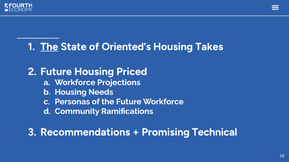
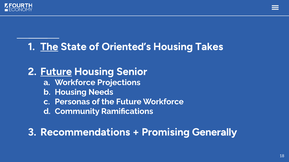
Future underline: none -> present (56, 72)
Priced: Priced -> Senior (132, 72)
Technical: Technical -> Generally (215, 133)
